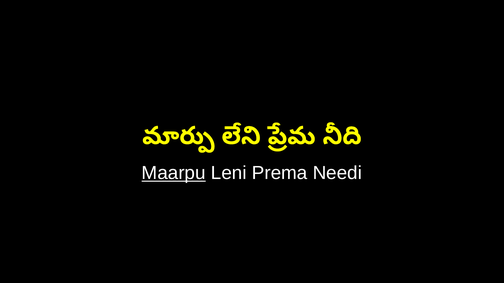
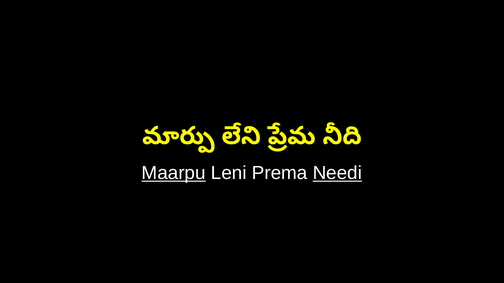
Needi underline: none -> present (337, 173)
